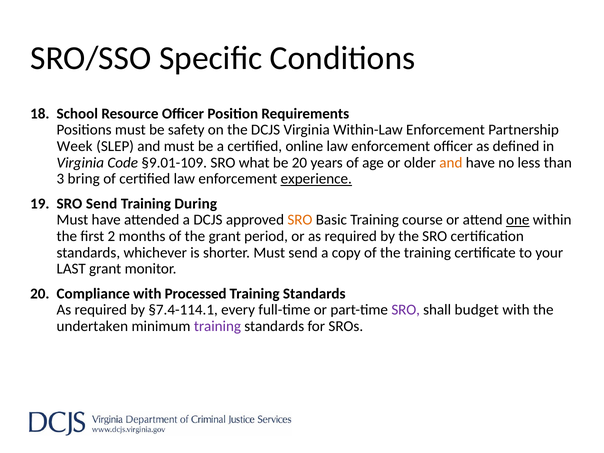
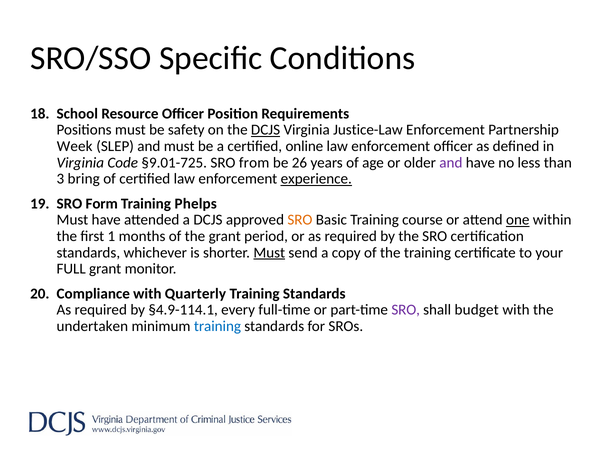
DCJS underline: none -> present (266, 130)
Within-Law: Within-Law -> Justice-Law (368, 130)
§9.01-109: §9.01-109 -> §9.01-725 (174, 163)
what: what -> from (254, 163)
be 20: 20 -> 26 (299, 163)
and colour: orange -> purple (451, 163)
SRO Send: Send -> Form (102, 204)
During: During -> Phelps (196, 204)
2: 2 -> 1 (111, 236)
Must underline: none -> present (269, 253)
LAST: LAST -> FULL (71, 269)
Processed: Processed -> Quarterly (195, 294)
§7.4-114.1: §7.4-114.1 -> §4.9-114.1 (183, 310)
training colour: purple -> blue (217, 326)
